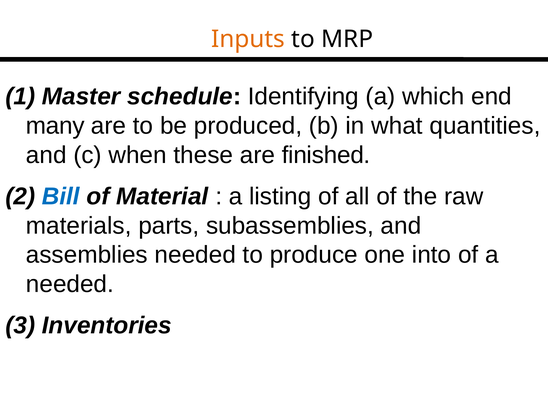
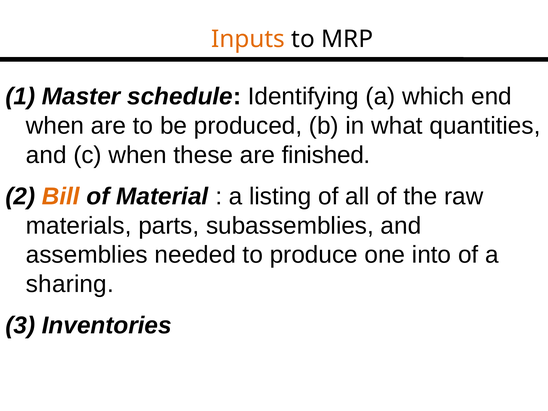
many: many -> when (55, 126)
Bill colour: blue -> orange (61, 196)
needed: needed -> sharing (70, 284)
